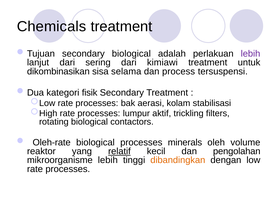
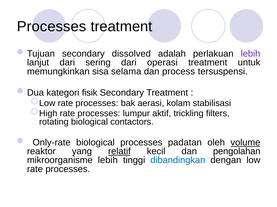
Chemicals: Chemicals -> Processes (52, 27)
secondary biological: biological -> dissolved (131, 54)
kimiawi: kimiawi -> operasi (162, 63)
dikombinasikan: dikombinasikan -> memungkinkan (58, 72)
Oleh-rate: Oleh-rate -> Only-rate (52, 143)
minerals: minerals -> padatan (185, 143)
volume underline: none -> present (245, 143)
dibandingkan colour: orange -> blue (178, 161)
